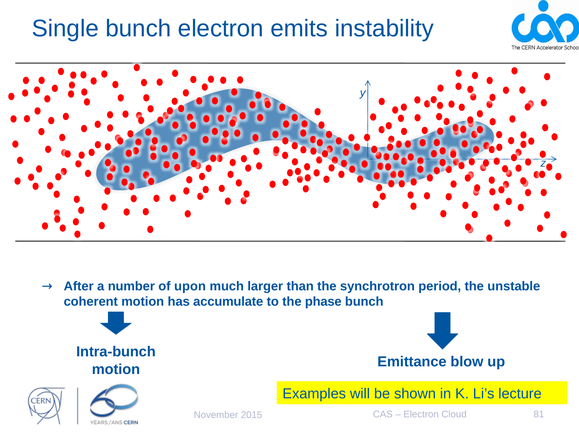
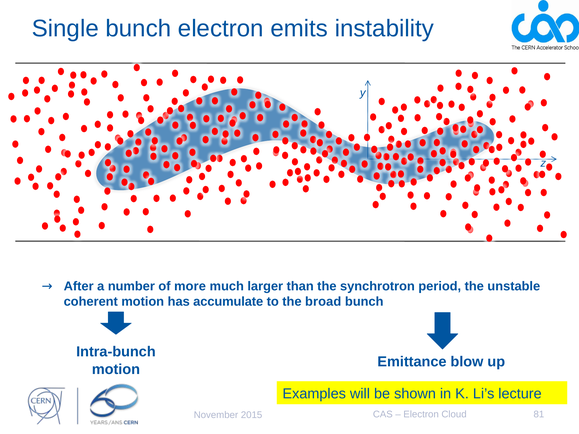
upon: upon -> more (190, 286)
phase: phase -> broad (323, 302)
